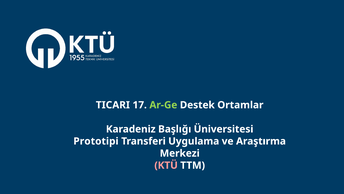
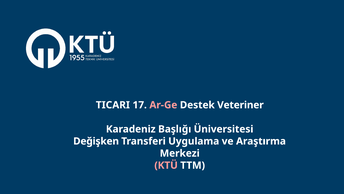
Ar-Ge colour: light green -> pink (163, 105)
Ortamlar: Ortamlar -> Veteriner (240, 105)
Prototipi: Prototipi -> Değişken (96, 141)
